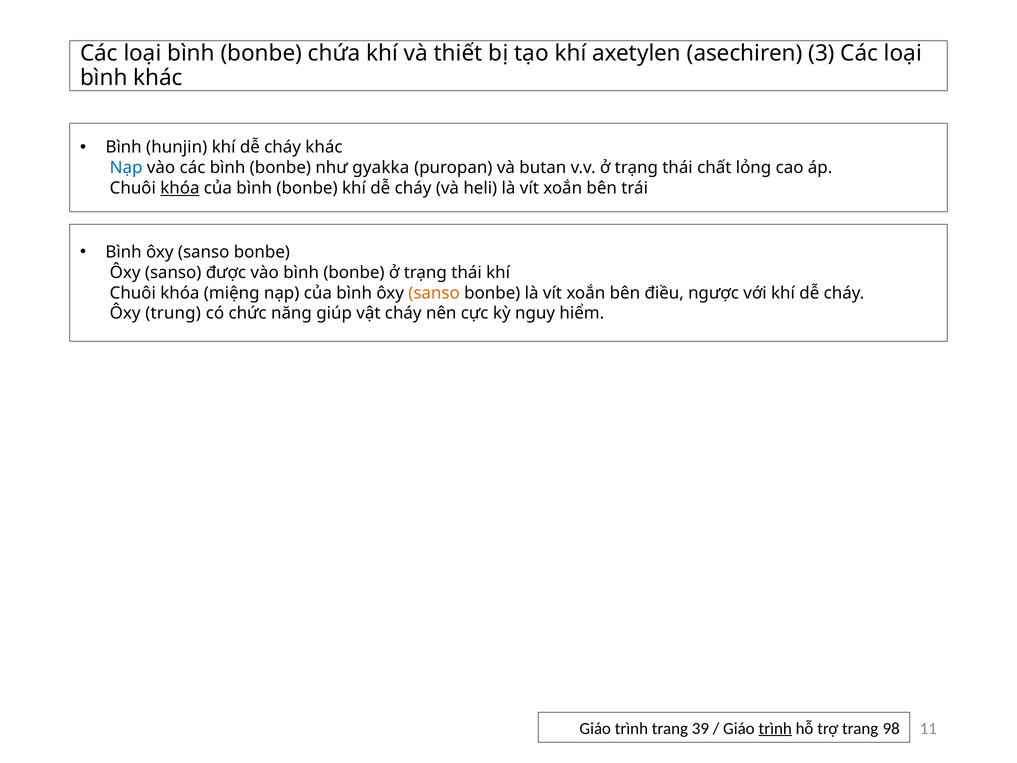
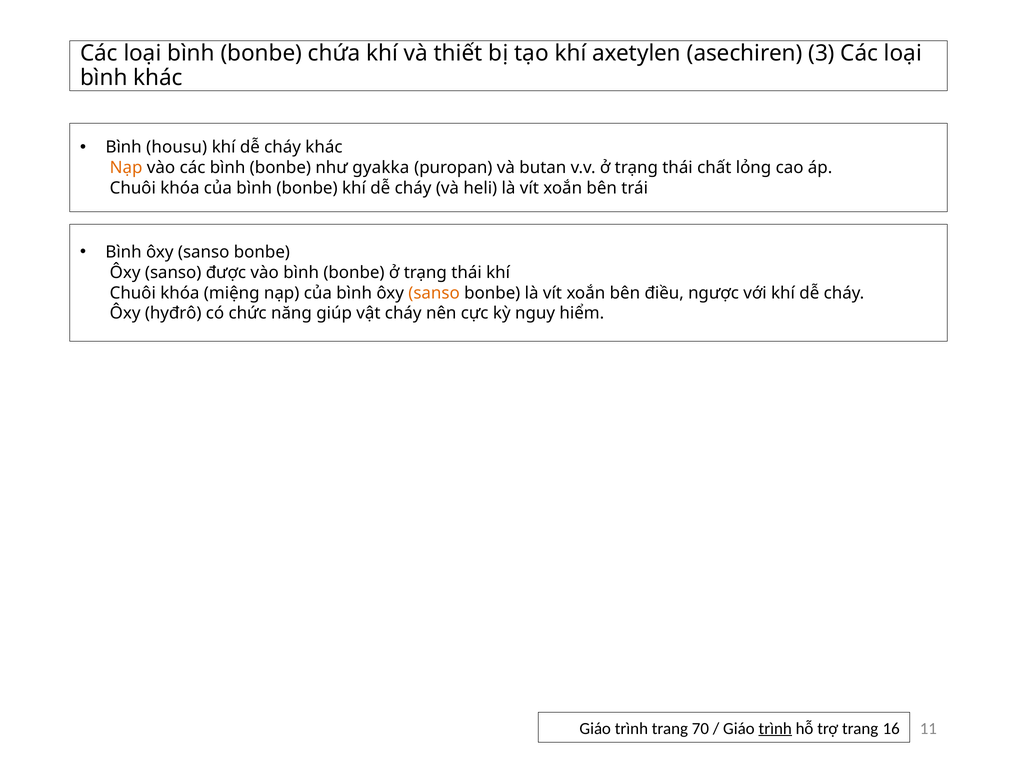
hunjin: hunjin -> housu (177, 147)
Nạp colour: blue -> orange (126, 168)
khóa underline: present -> none (180, 188)
trung: trung -> hyđrô (173, 313)
39: 39 -> 70 (700, 728)
98: 98 -> 16 (891, 728)
